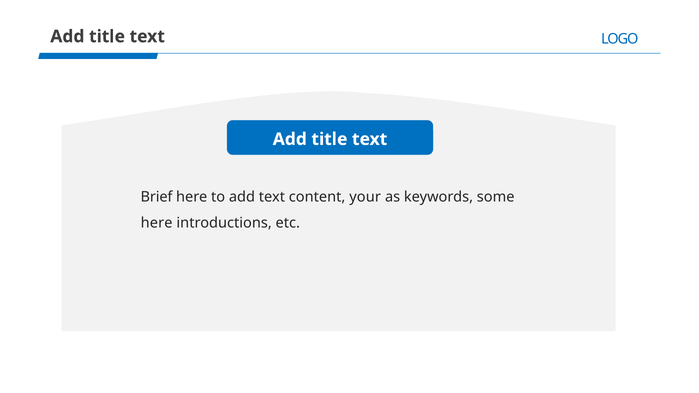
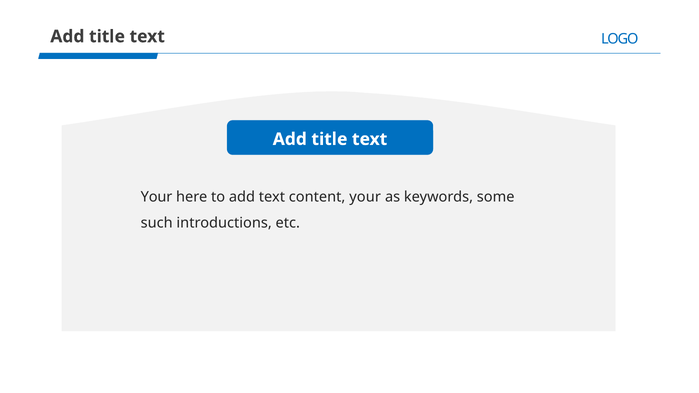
Brief: Brief -> Your (157, 197)
here: here -> such (157, 223)
